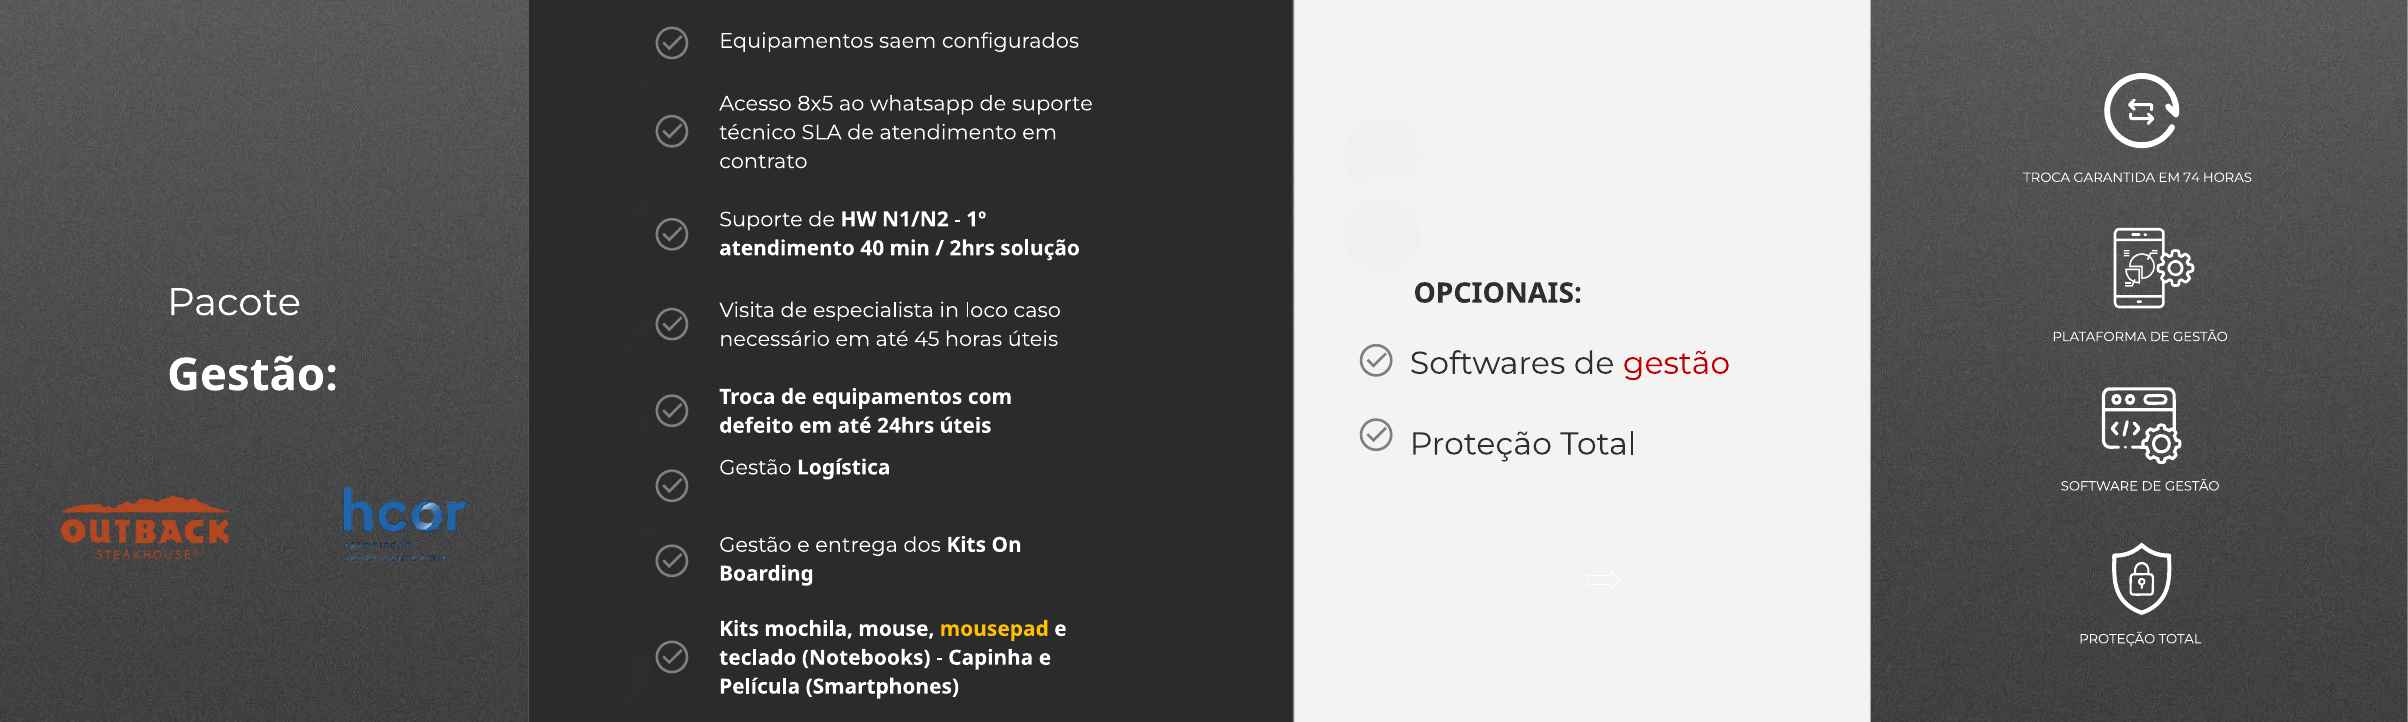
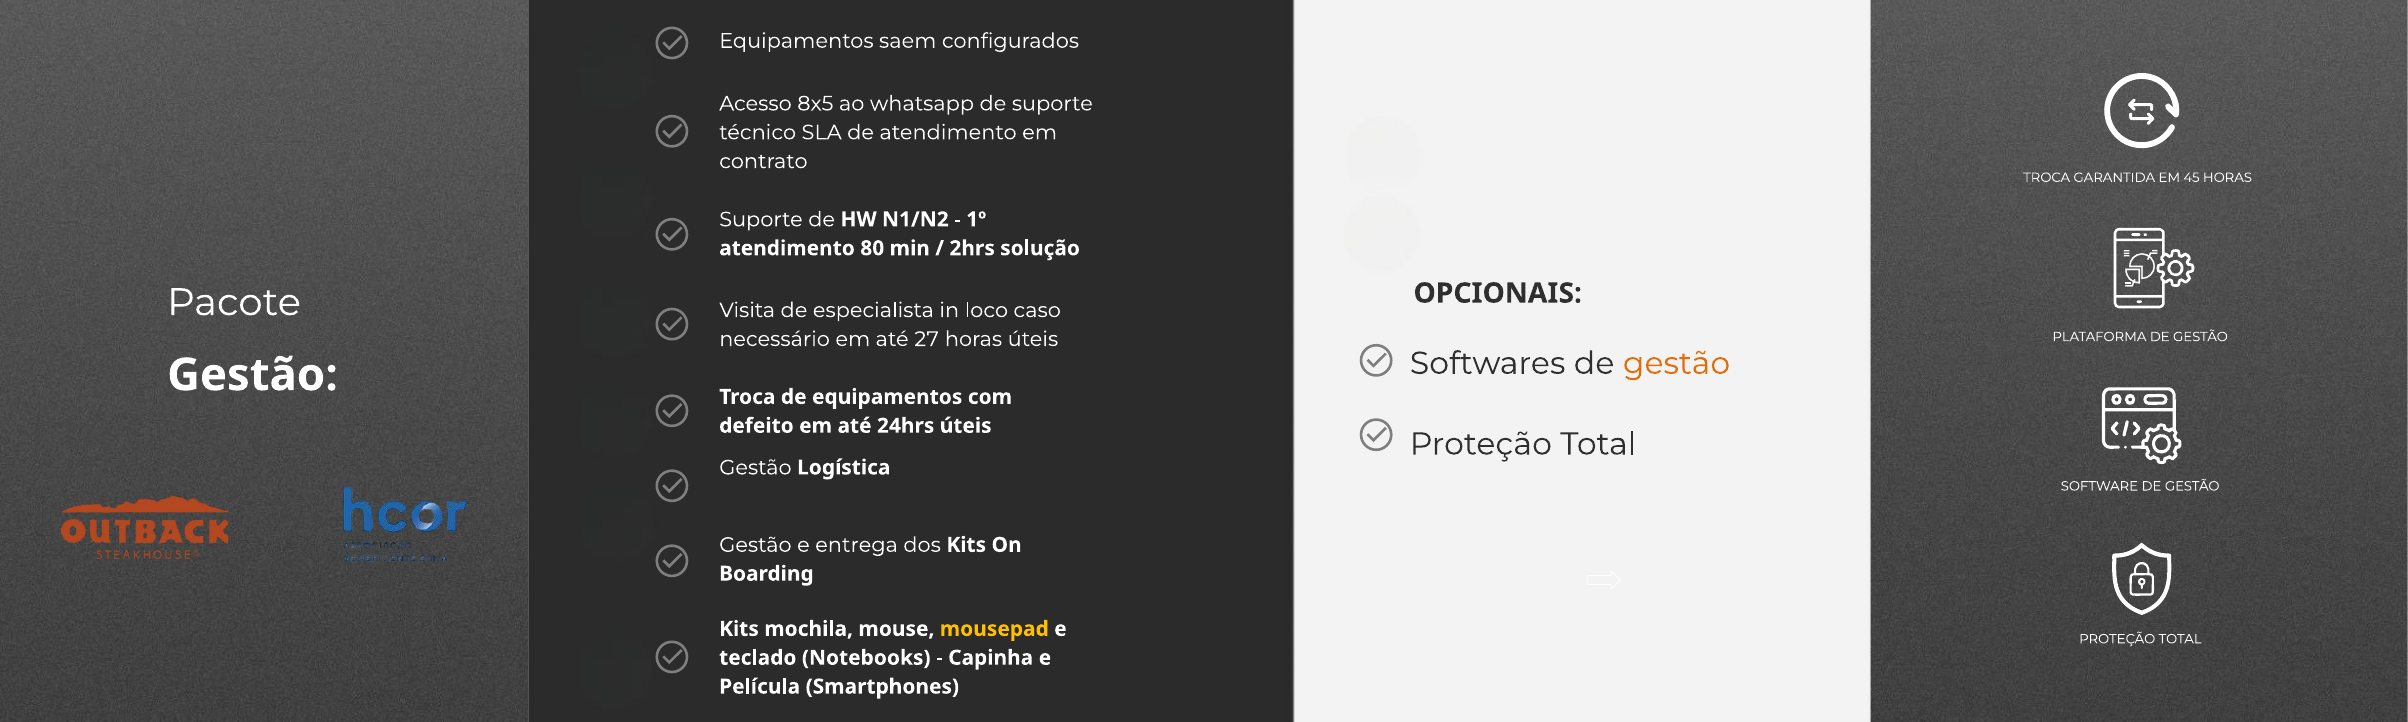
74: 74 -> 45 (2192, 178)
40: 40 -> 80 (872, 248)
45: 45 -> 27 (927, 339)
gestão colour: red -> orange (1677, 364)
